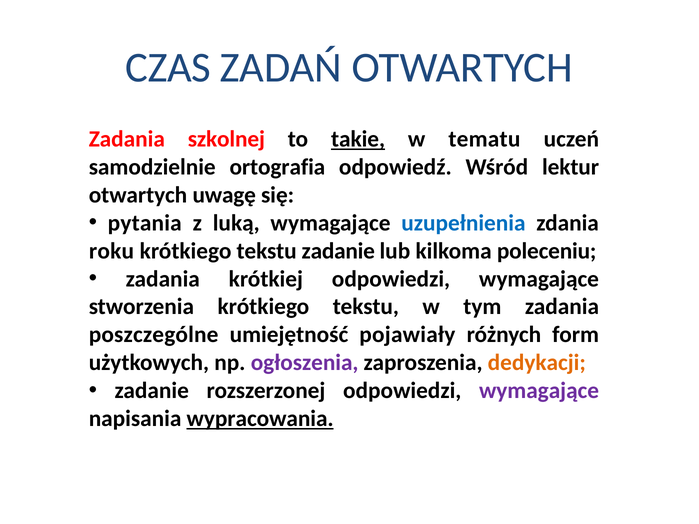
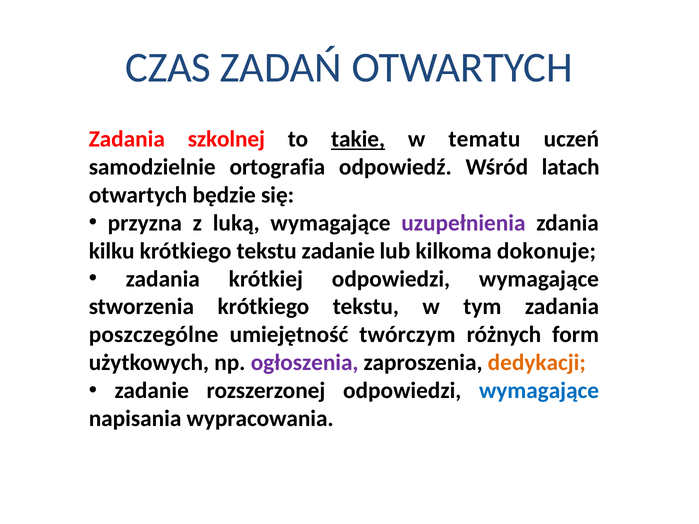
lektur: lektur -> latach (571, 167)
uwagę: uwagę -> będzie (224, 195)
pytania: pytania -> przyzna (145, 223)
uzupełnienia colour: blue -> purple (463, 223)
roku: roku -> kilku (112, 251)
poleceniu: poleceniu -> dokonuje (546, 251)
pojawiały: pojawiały -> twórczym (407, 335)
wymagające colour: purple -> blue (539, 391)
wypracowania underline: present -> none (260, 419)
